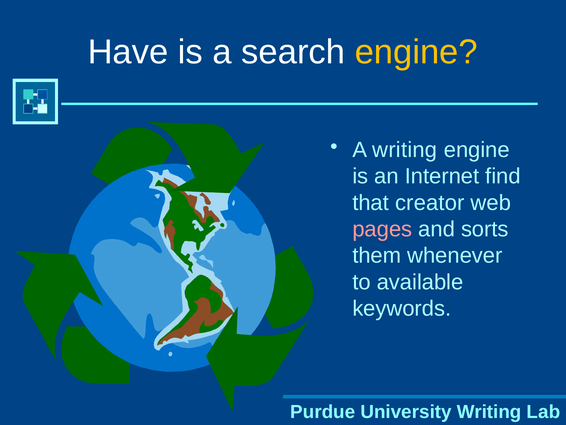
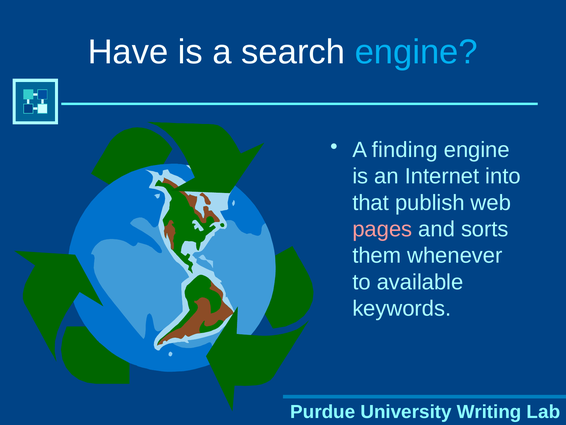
engine colour: yellow -> light blue (416, 52)
A writing: writing -> finding (405, 150)
find: find -> into (503, 176)
creator: creator -> publish (430, 203)
